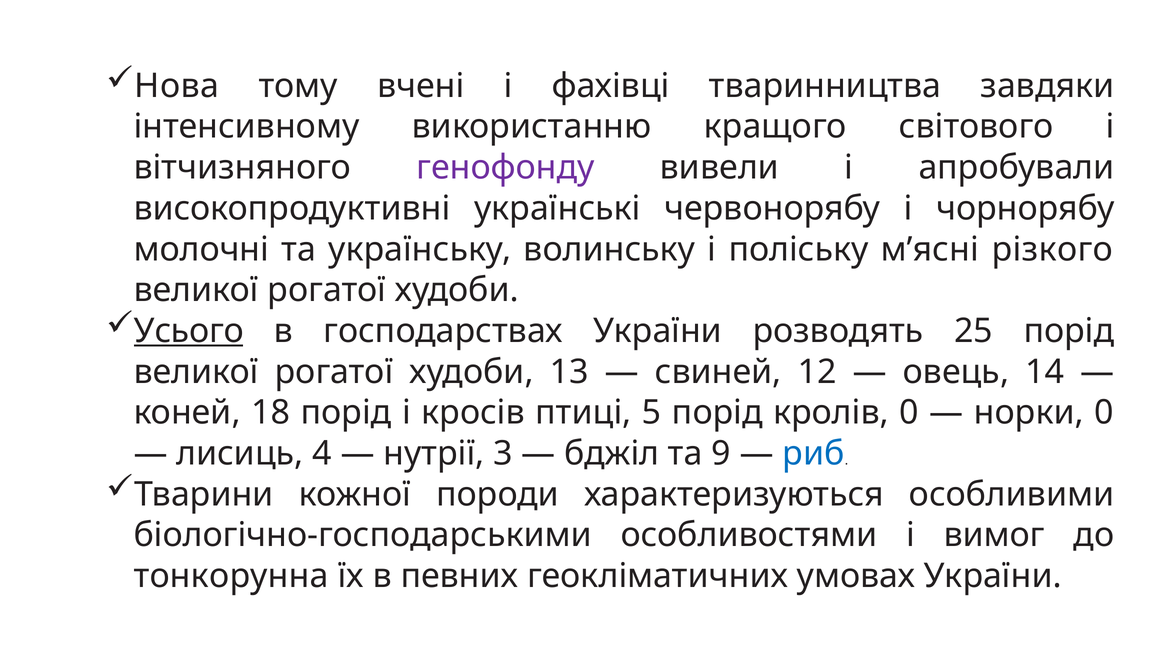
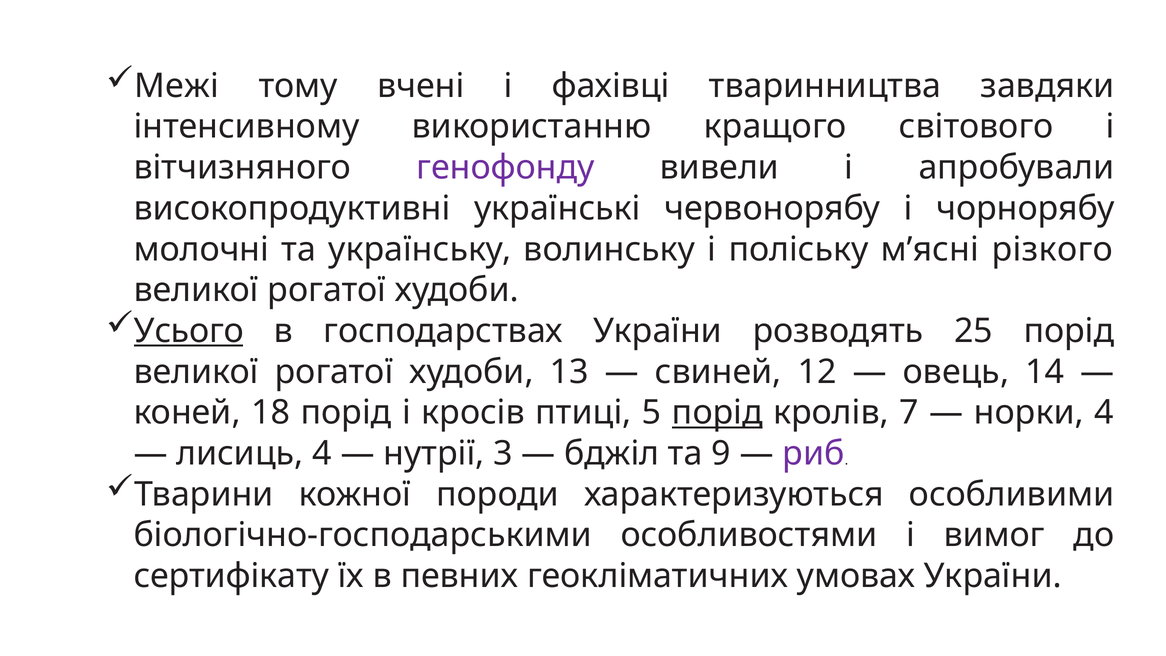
Нова: Нова -> Межі (177, 86)
порід underline: none -> present (717, 413)
кролів 0: 0 -> 7 (909, 413)
норки 0: 0 -> 4 (1104, 413)
риб colour: blue -> purple (813, 453)
тонкорунна: тонкорунна -> сертифікату (231, 576)
